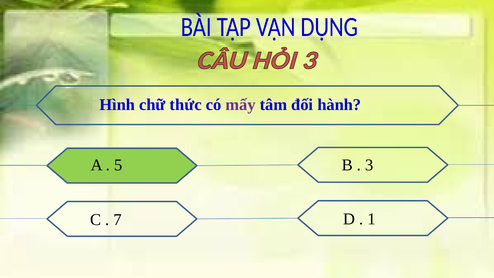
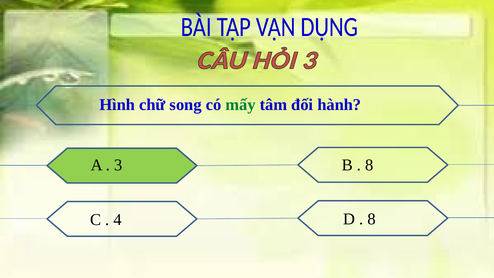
thức: thức -> song (186, 105)
mấy colour: purple -> green (241, 105)
5: 5 -> 3 (118, 165)
3: 3 -> 8 (369, 165)
1: 1 -> 8 (372, 219)
7: 7 -> 4 (118, 220)
